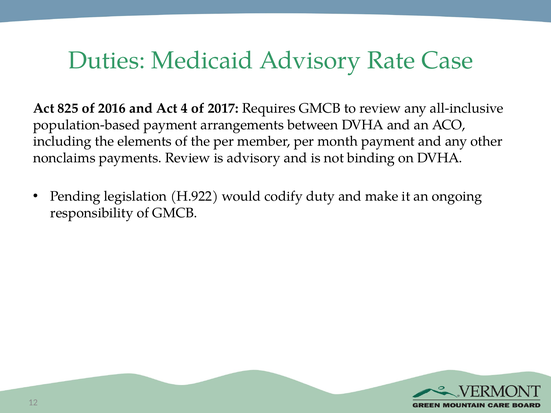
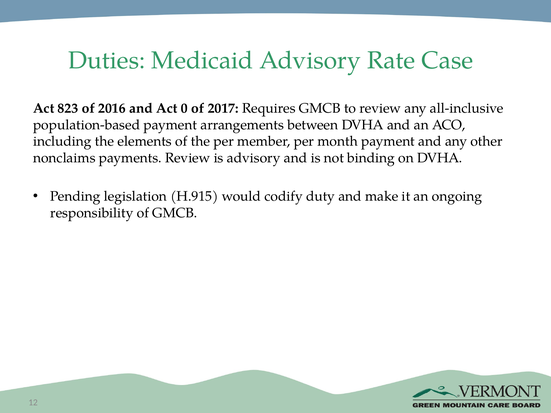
825: 825 -> 823 (68, 108)
4: 4 -> 0 (184, 108)
H.922: H.922 -> H.915 (194, 197)
